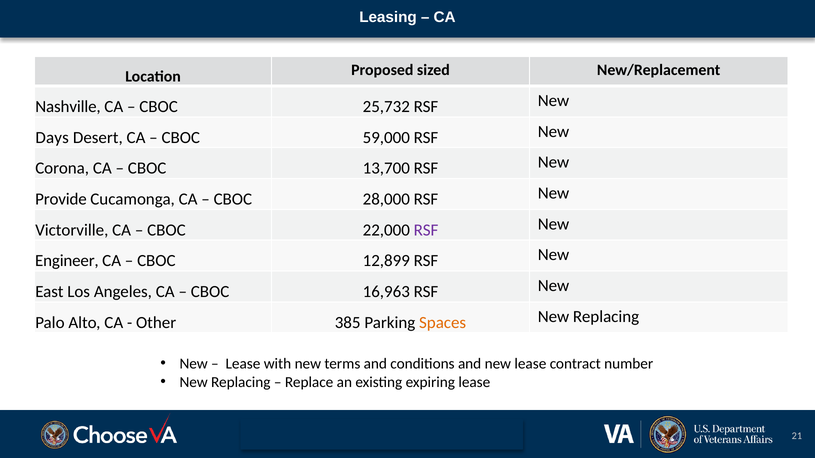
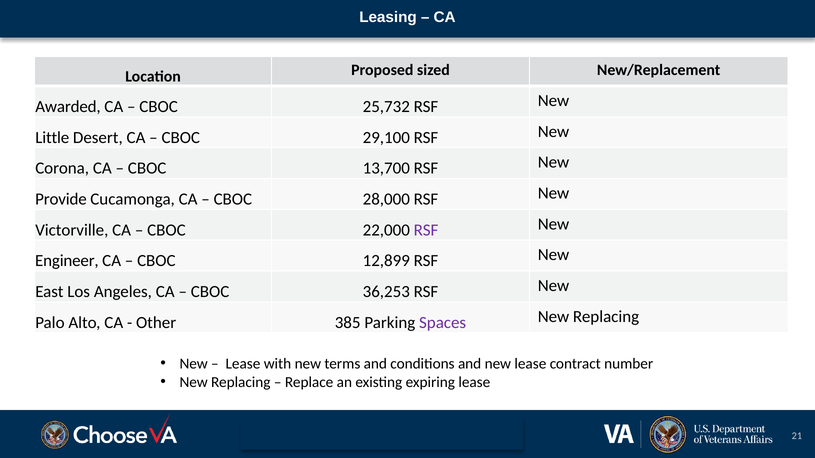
Nashville: Nashville -> Awarded (68, 107)
Days: Days -> Little (52, 138)
59,000: 59,000 -> 29,100 (386, 138)
16,963: 16,963 -> 36,253 (386, 292)
Spaces colour: orange -> purple (443, 323)
